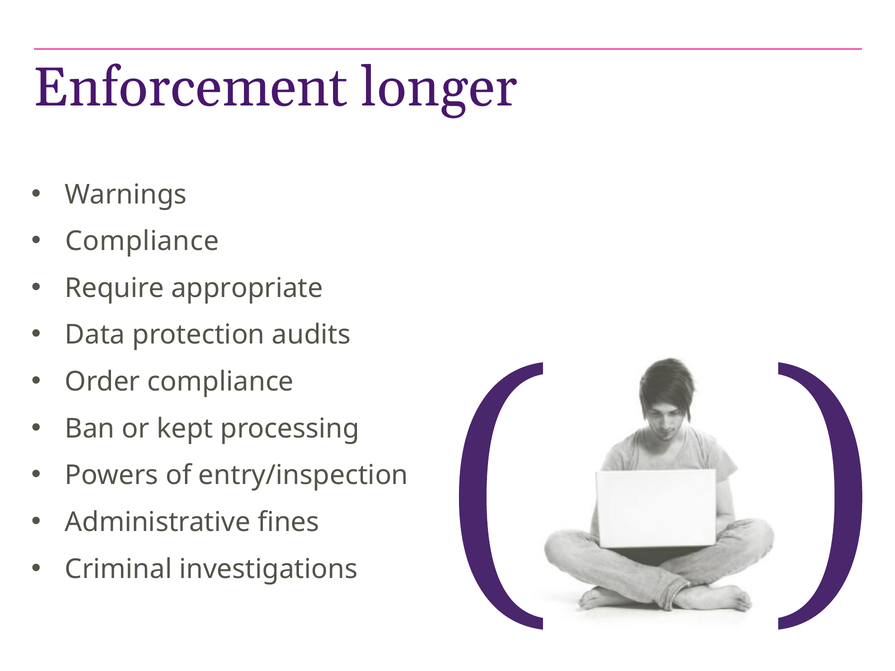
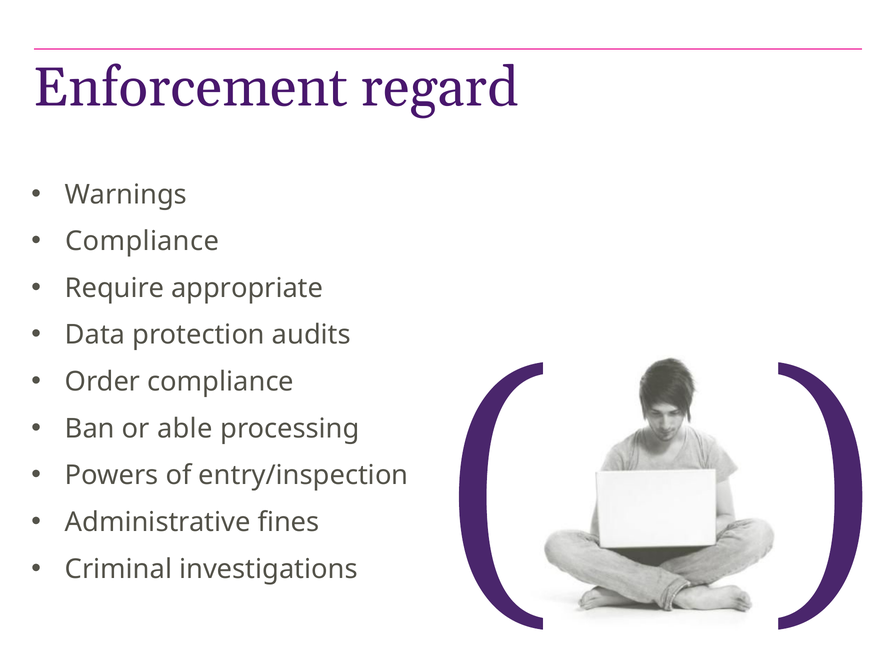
longer: longer -> regard (440, 88)
kept: kept -> able (185, 429)
